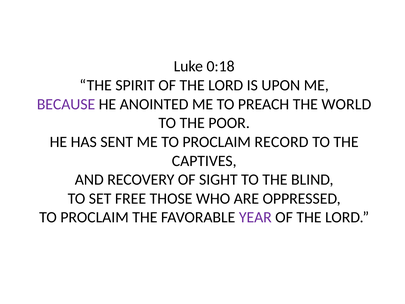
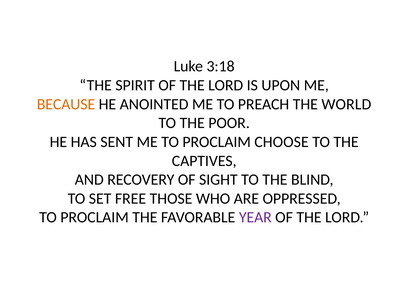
0:18: 0:18 -> 3:18 (221, 66)
BECAUSE colour: purple -> orange (66, 104)
RECORD: RECORD -> CHOOSE (282, 142)
